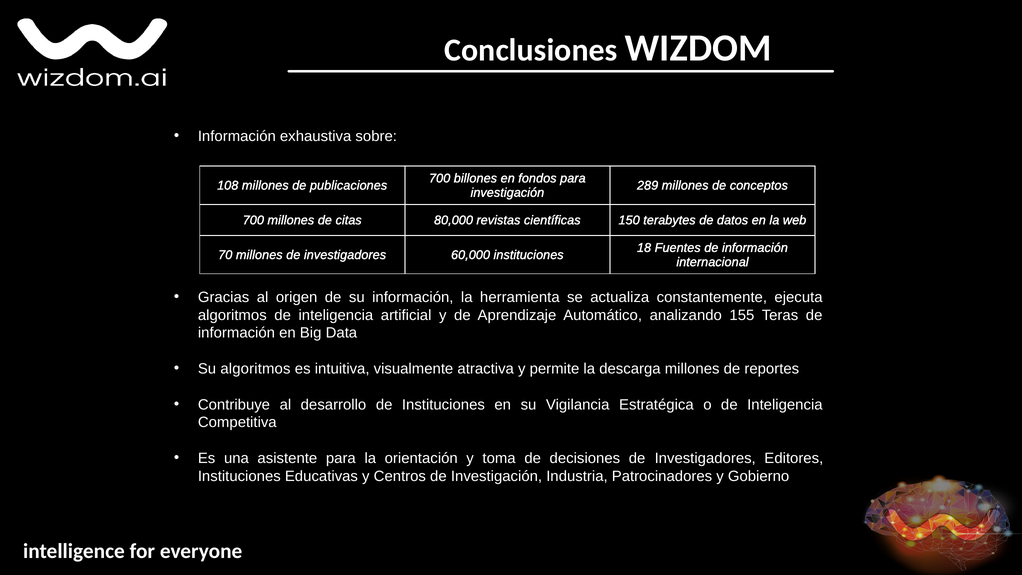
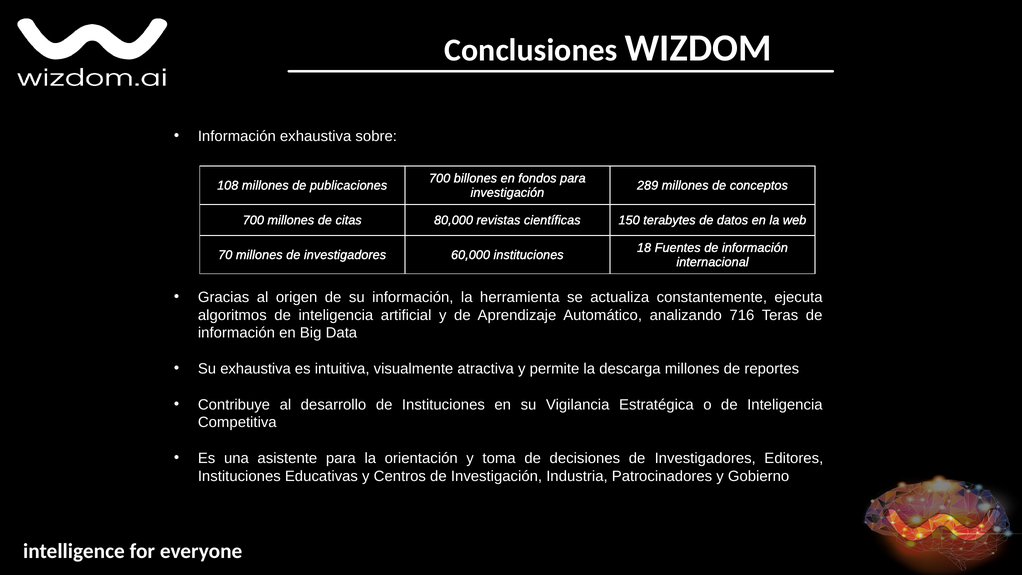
155: 155 -> 716 (742, 315)
Su algoritmos: algoritmos -> exhaustiva (256, 369)
